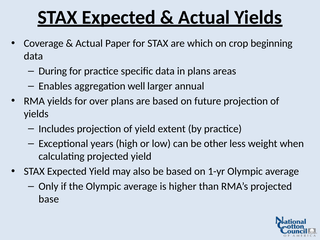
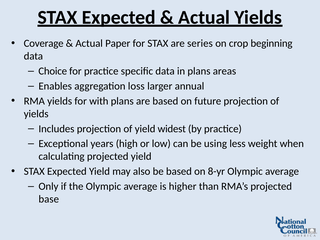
which: which -> series (200, 43)
During: During -> Choice (53, 71)
well: well -> loss (136, 86)
over: over -> with (99, 101)
extent: extent -> widest (172, 129)
other: other -> using (215, 144)
1-yr: 1-yr -> 8-yr (216, 171)
